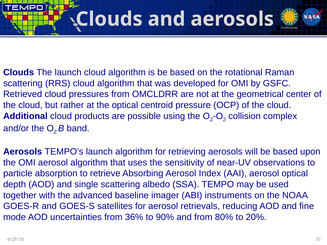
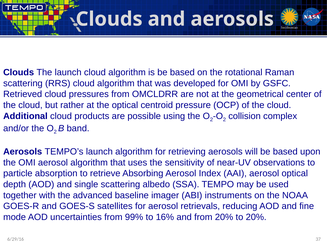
36%: 36% -> 99% (134, 217)
90%: 90% -> 16% (165, 217)
from 80%: 80% -> 20% (224, 217)
